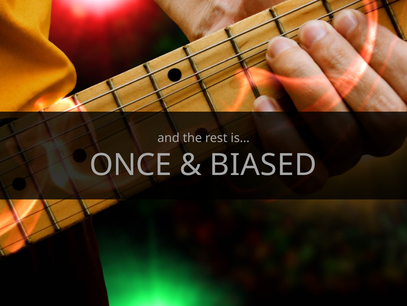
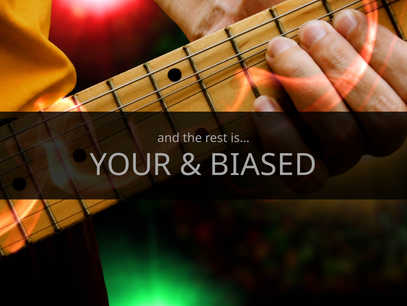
ONCE: ONCE -> YOUR (131, 165)
